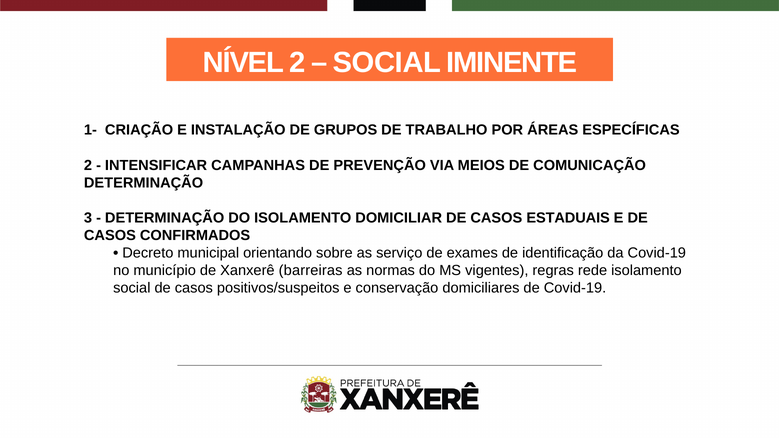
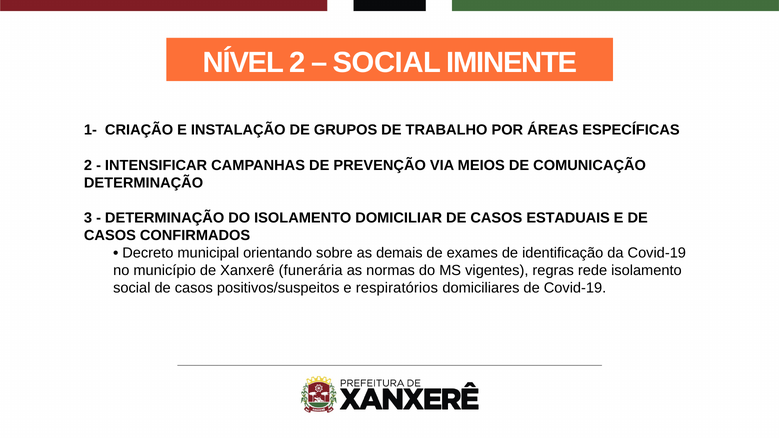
serviço: serviço -> demais (399, 253)
barreiras: barreiras -> funerária (311, 270)
conservação: conservação -> respiratórios (397, 288)
